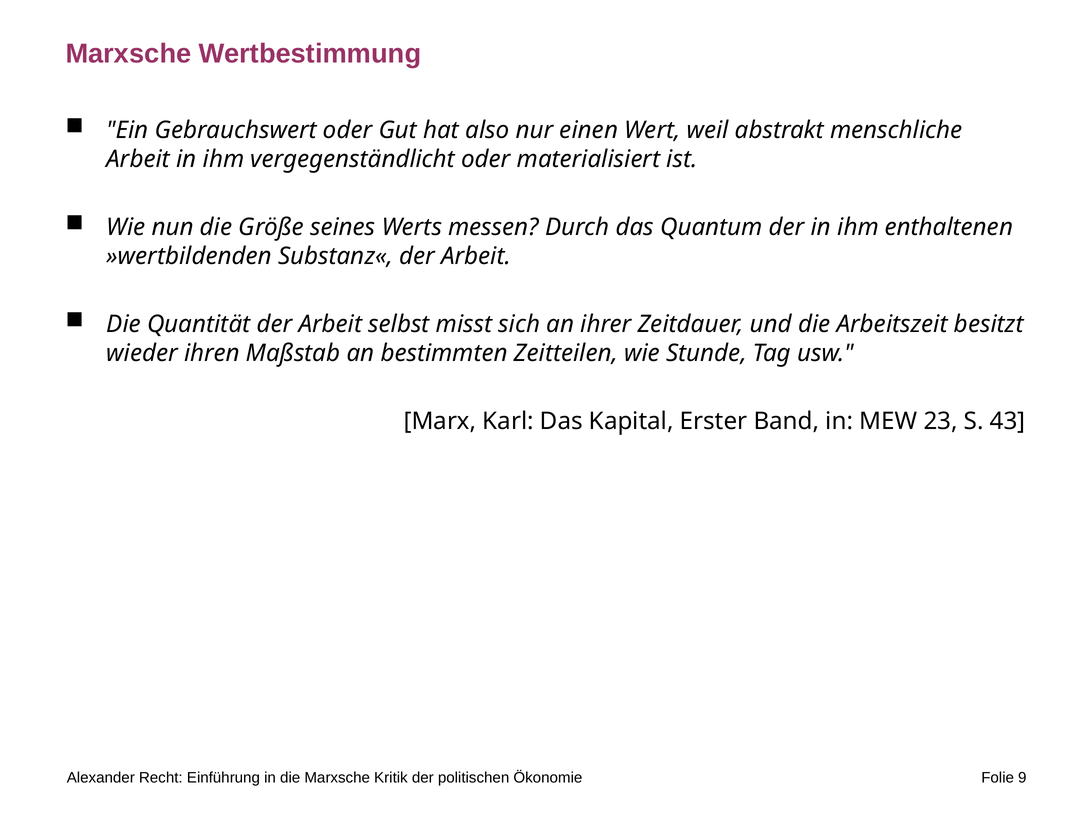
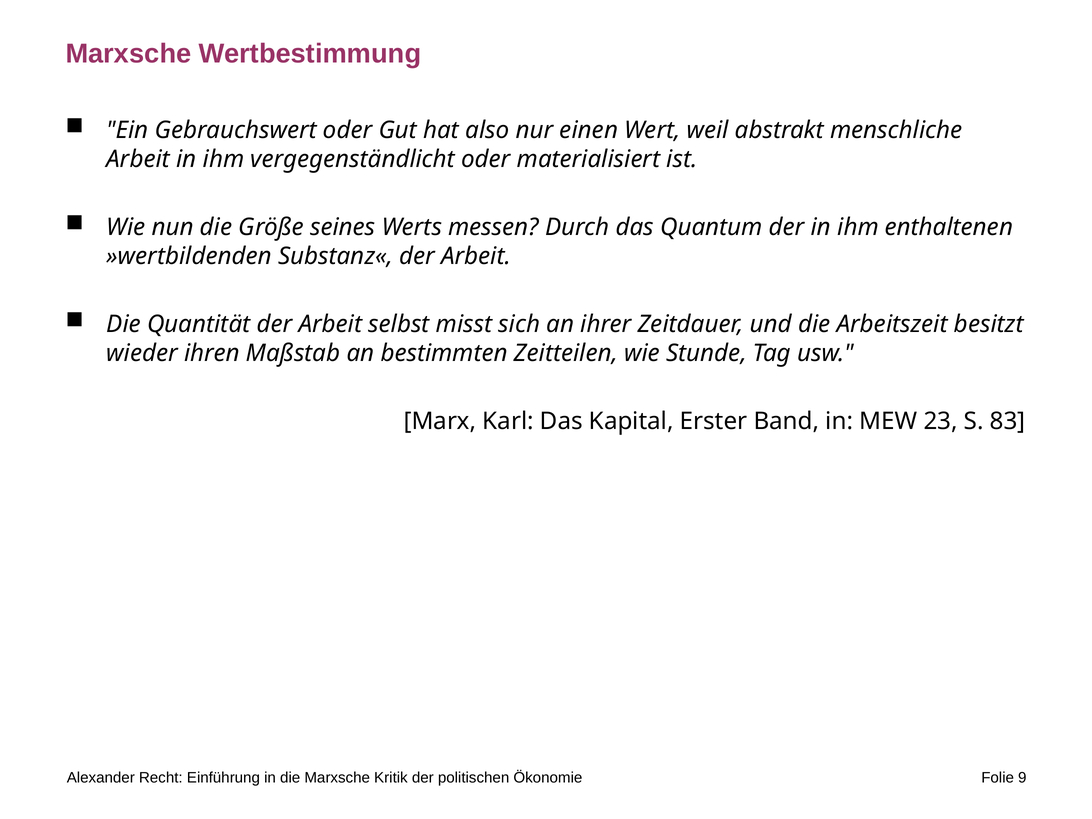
43: 43 -> 83 (1008, 421)
